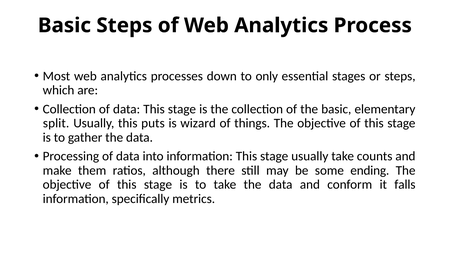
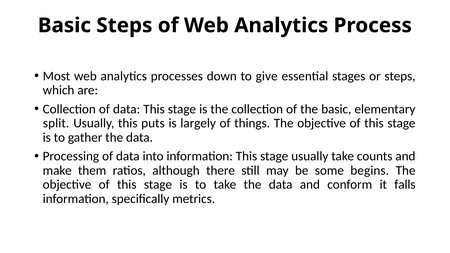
only: only -> give (267, 76)
wizard: wizard -> largely (198, 123)
ending: ending -> begins (370, 171)
